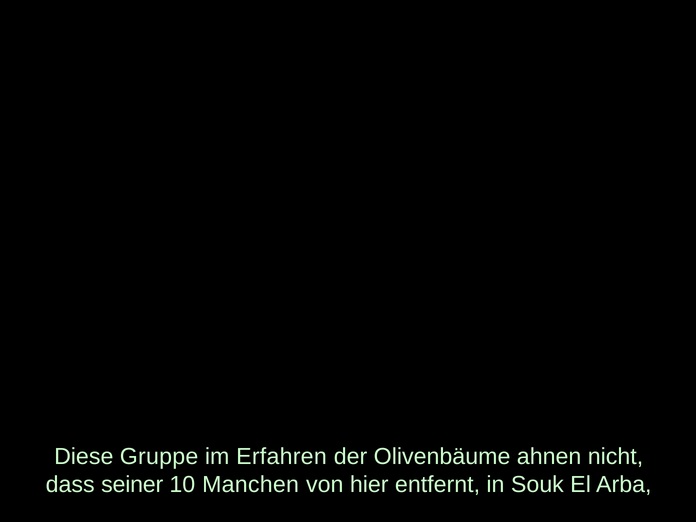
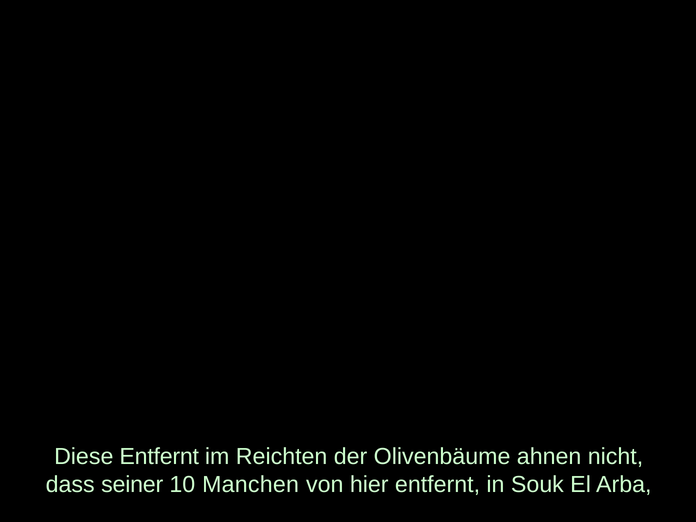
Diese Gruppe: Gruppe -> Entfernt (159, 457)
Erfahren: Erfahren -> Reichten (282, 457)
